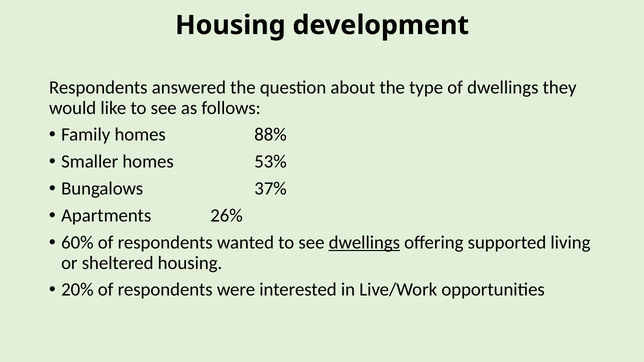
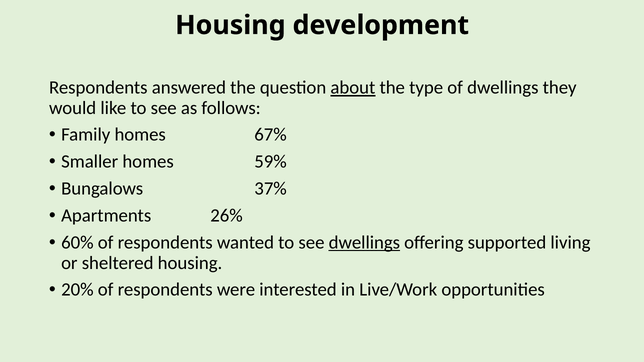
about underline: none -> present (353, 88)
88%: 88% -> 67% (271, 135)
53%: 53% -> 59% (271, 162)
